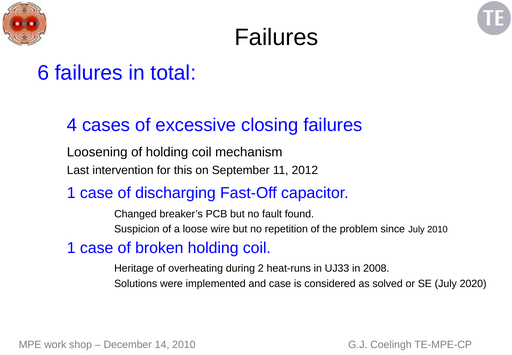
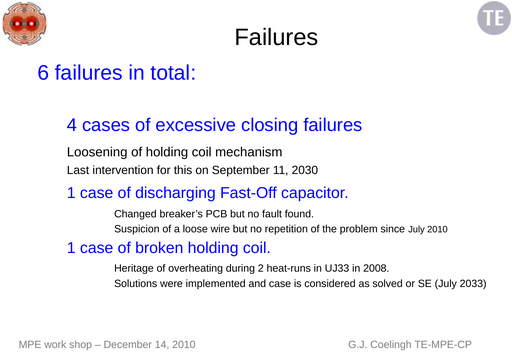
2012: 2012 -> 2030 (305, 170)
2020: 2020 -> 2033 (473, 283)
